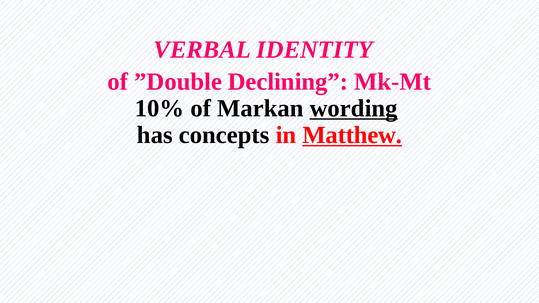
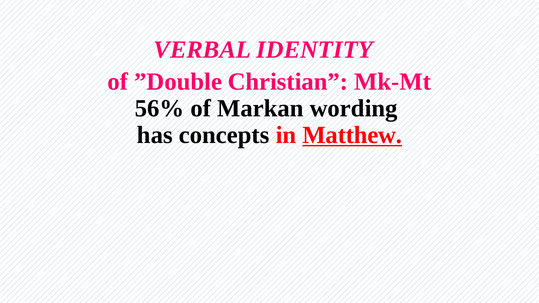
Declining: Declining -> Christian (288, 82)
10%: 10% -> 56% (160, 108)
wording underline: present -> none (354, 108)
